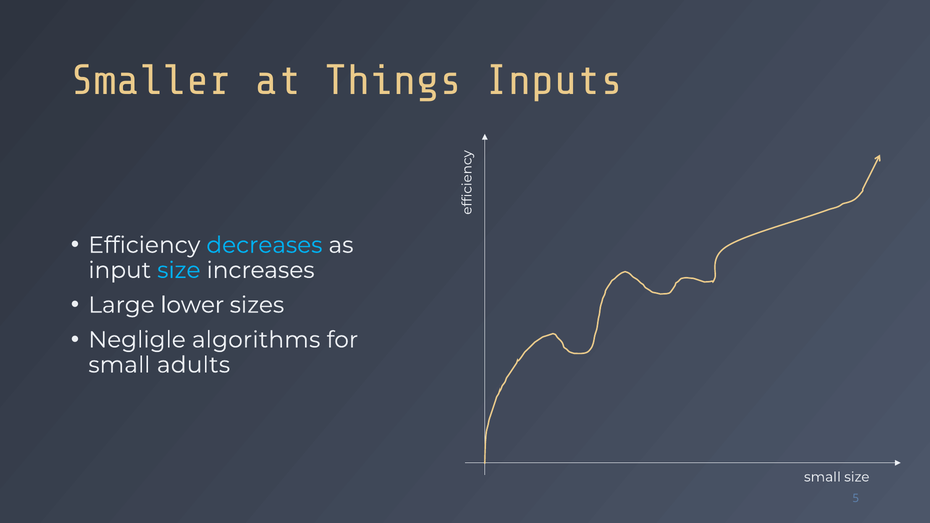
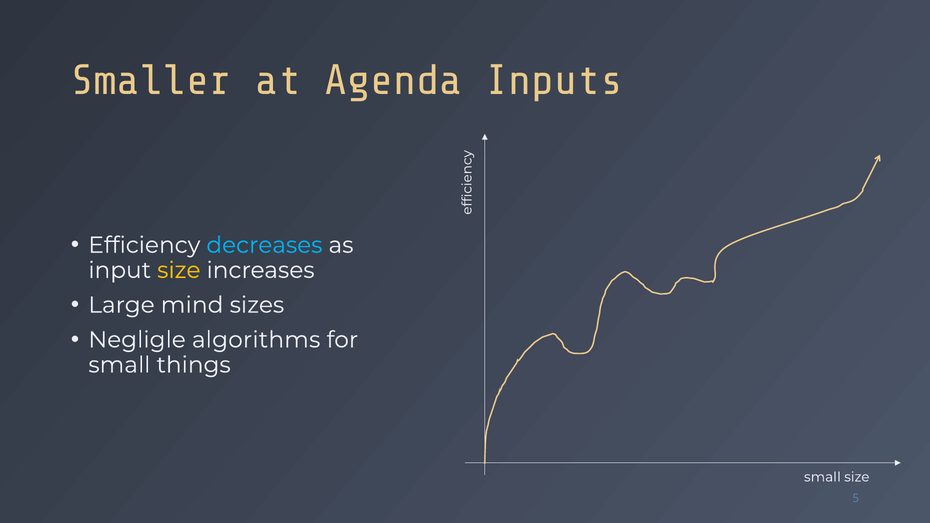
Things: Things -> Agenda (393, 80)
size colour: light blue -> yellow (179, 270)
lower: lower -> mind (192, 305)
adults: adults -> things (194, 365)
